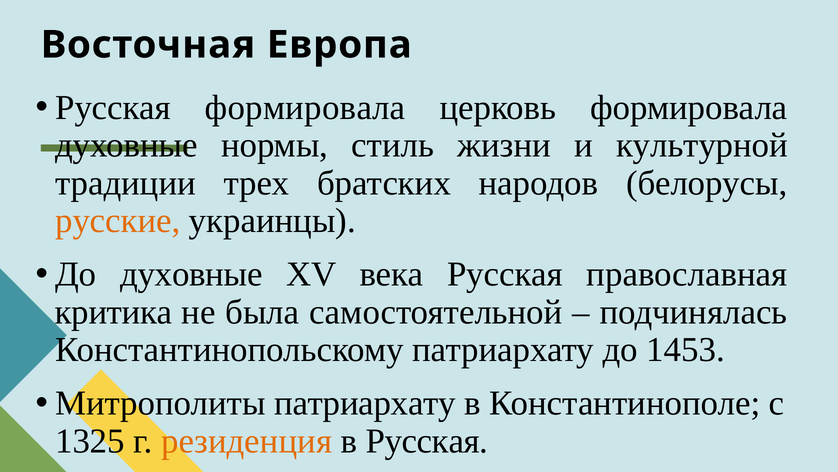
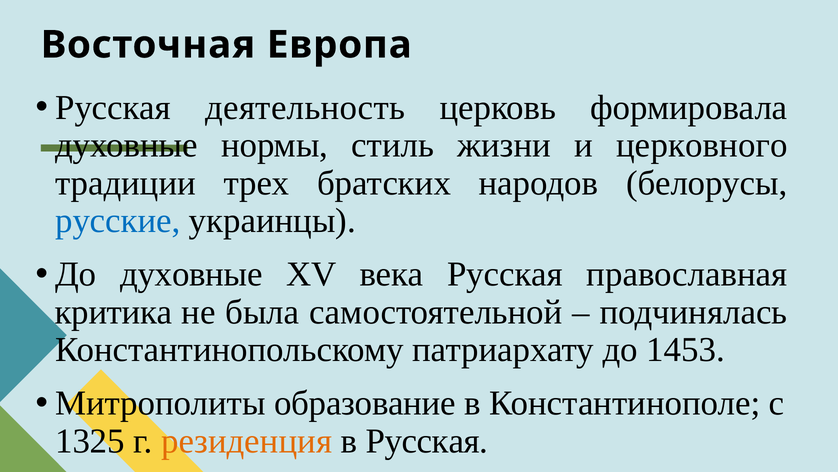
Русская формировала: формировала -> деятельность (305, 107)
культурной: культурной -> церковного (702, 145)
русские colour: orange -> blue (118, 221)
Митрополиты патриархату: патриархату -> образование (365, 403)
